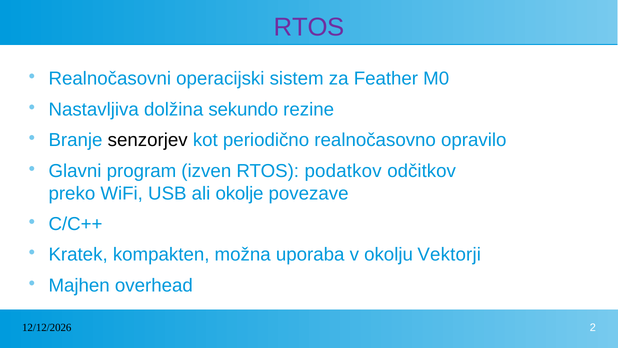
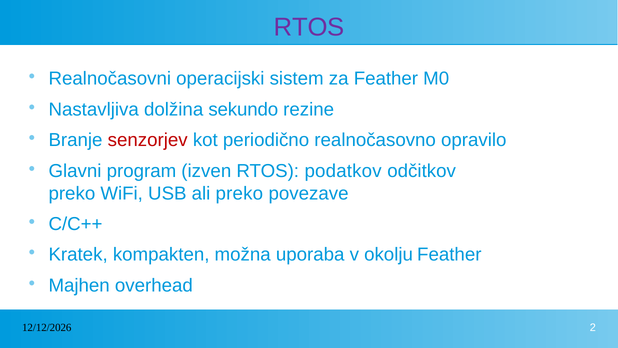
senzorjev colour: black -> red (148, 140)
ali okolje: okolje -> preko (239, 193)
okolju Vektorji: Vektorji -> Feather (449, 255)
